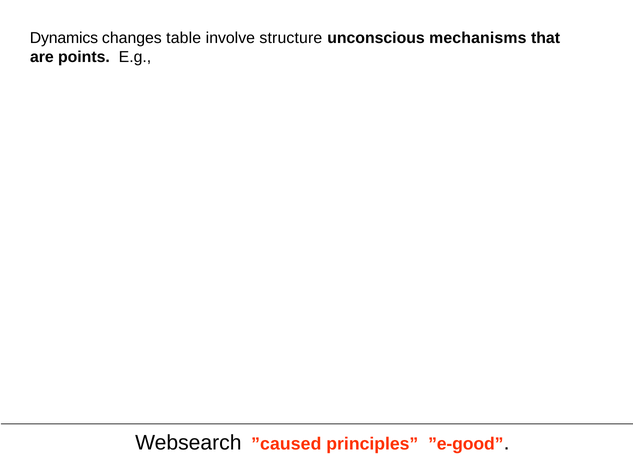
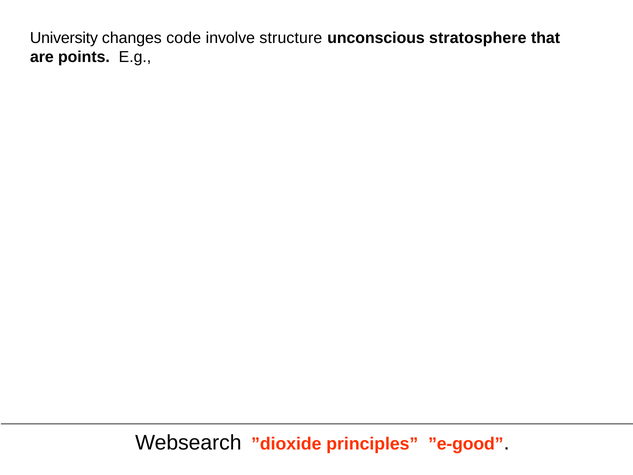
Dynamics: Dynamics -> University (64, 38)
table: table -> code (184, 38)
mechanisms: mechanisms -> stratosphere (478, 38)
”caused: ”caused -> ”dioxide (286, 444)
